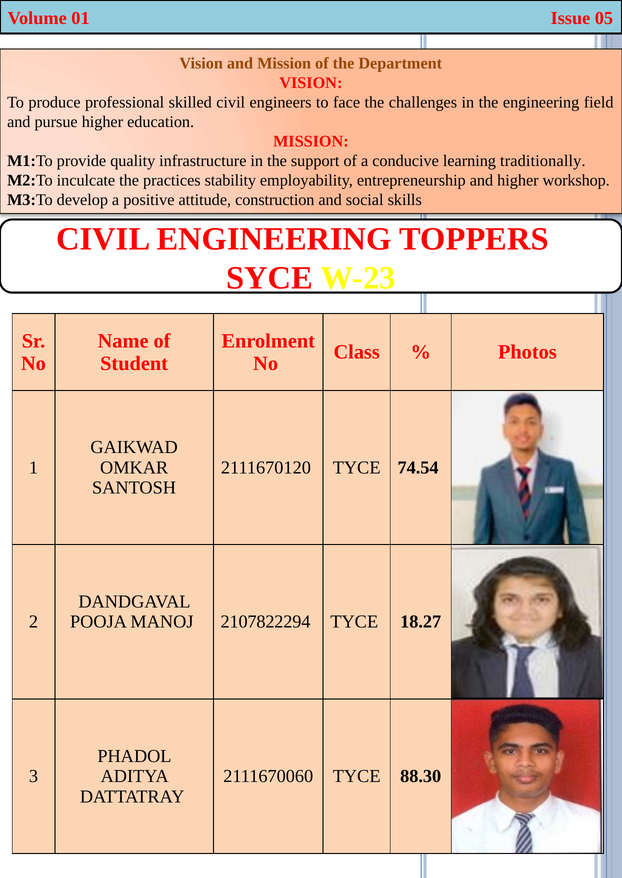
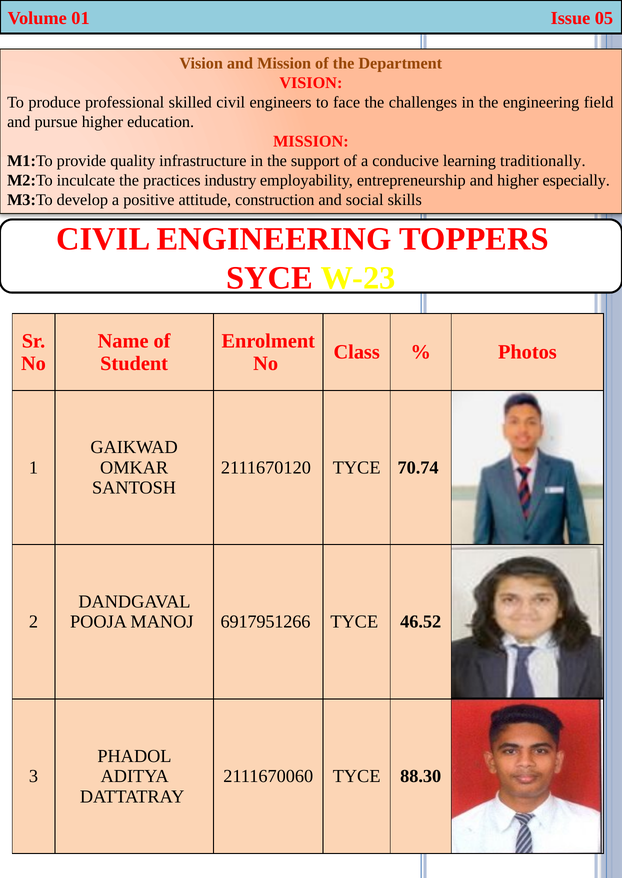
stability: stability -> industry (230, 180)
workshop: workshop -> especially (576, 180)
74.54: 74.54 -> 70.74 (418, 468)
2107822294: 2107822294 -> 6917951266 (265, 622)
18.27: 18.27 -> 46.52 (421, 622)
